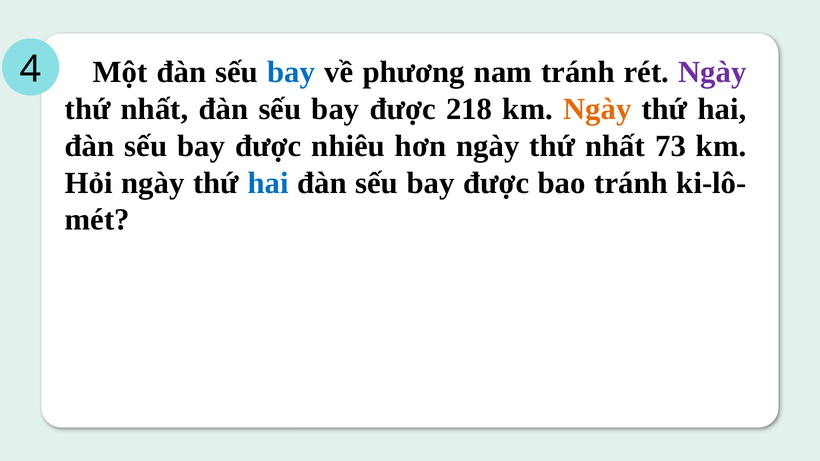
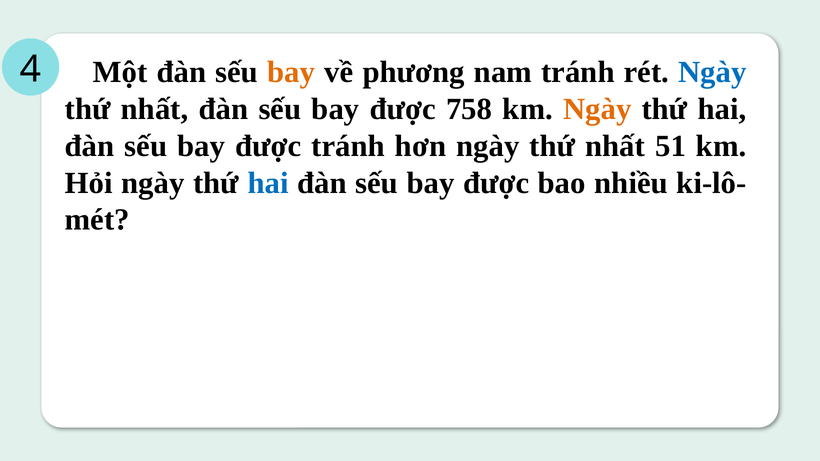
bay colour: blue -> orange (291, 72)
Ngày colour: purple -> blue (712, 72)
218: 218 -> 758 (469, 109)
được nhiêu: nhiêu -> tránh (348, 146)
73: 73 -> 51 (671, 146)
bao tránh: tránh -> nhiều (631, 183)
